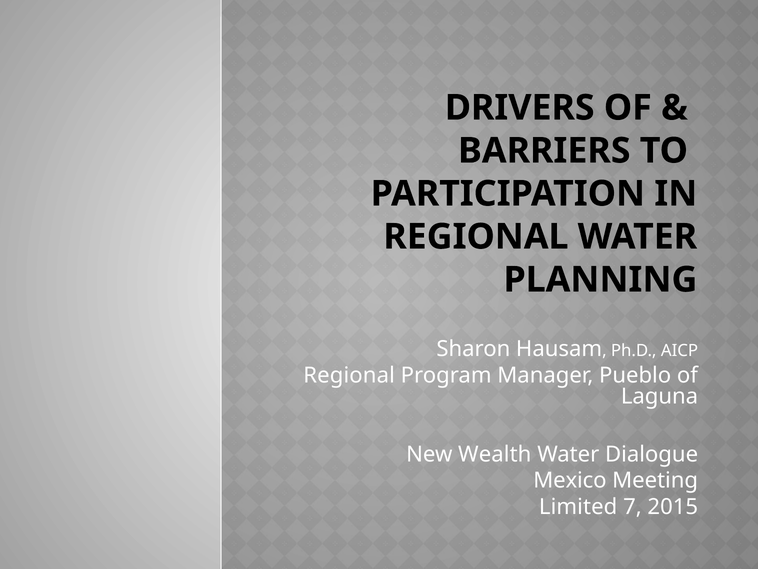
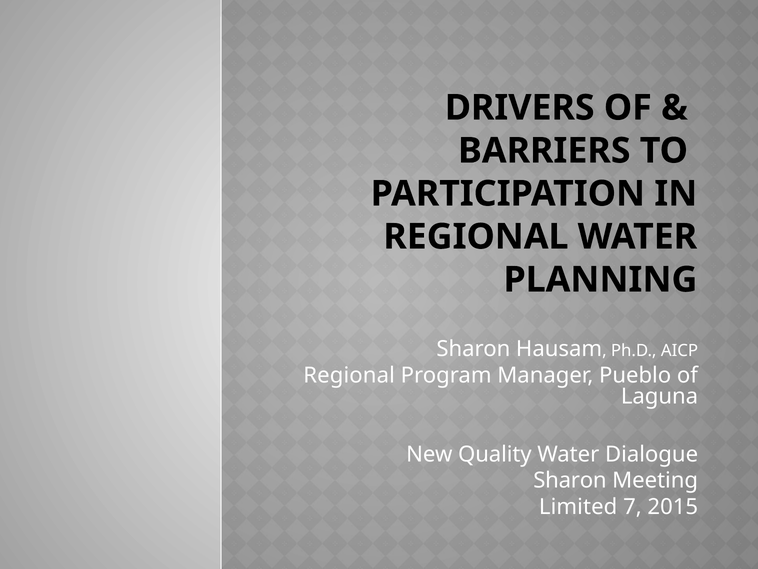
Wealth: Wealth -> Quality (495, 454)
Mexico: Mexico -> Sharon (570, 480)
